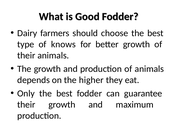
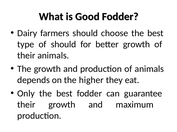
of knows: knows -> should (63, 45)
